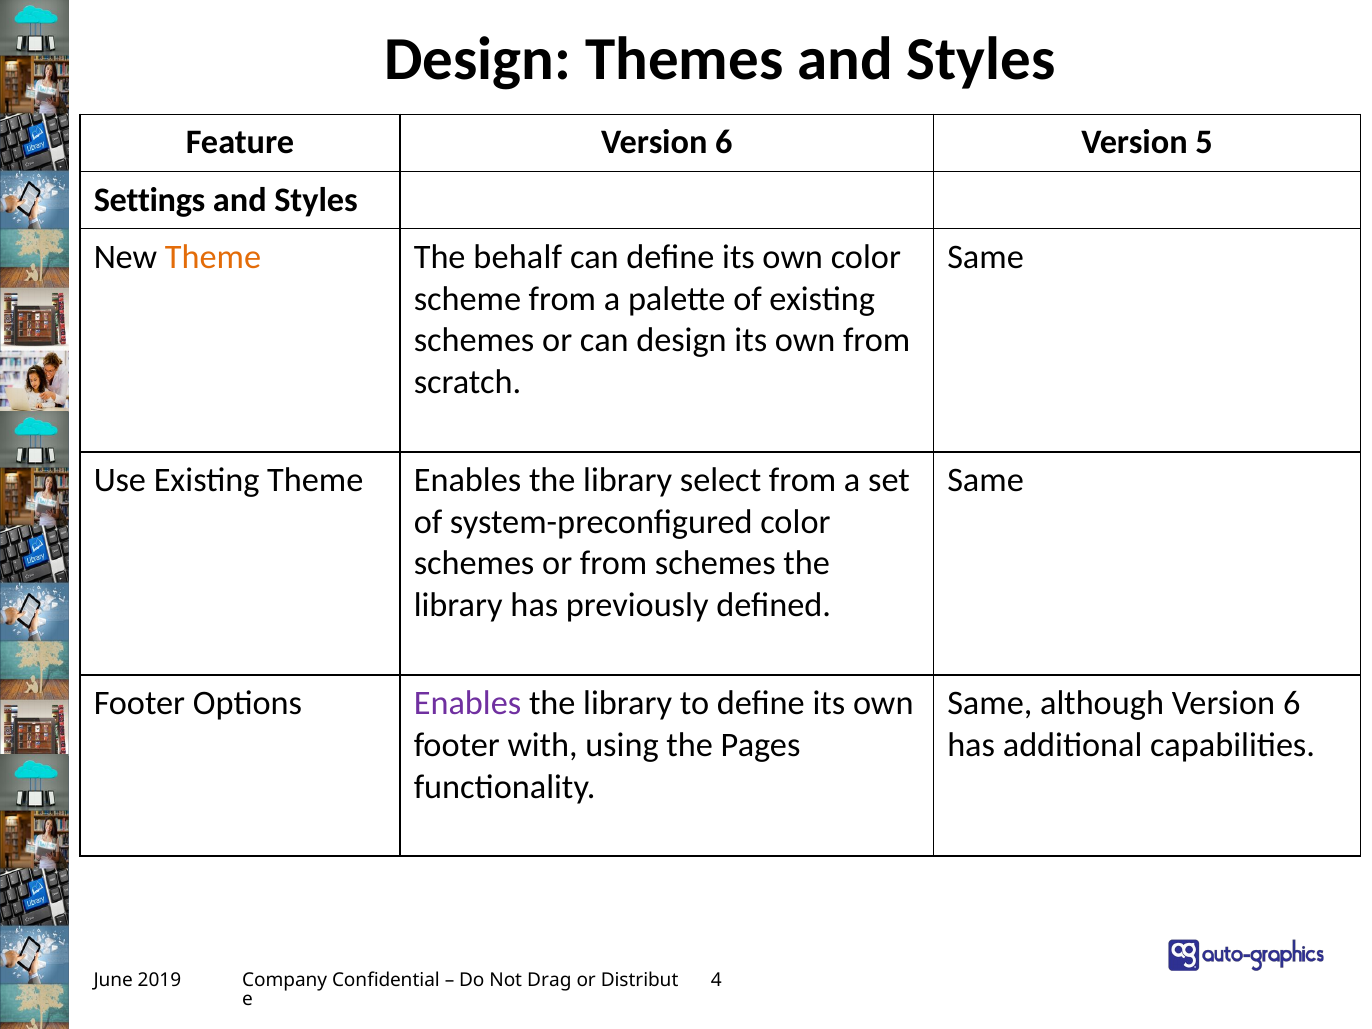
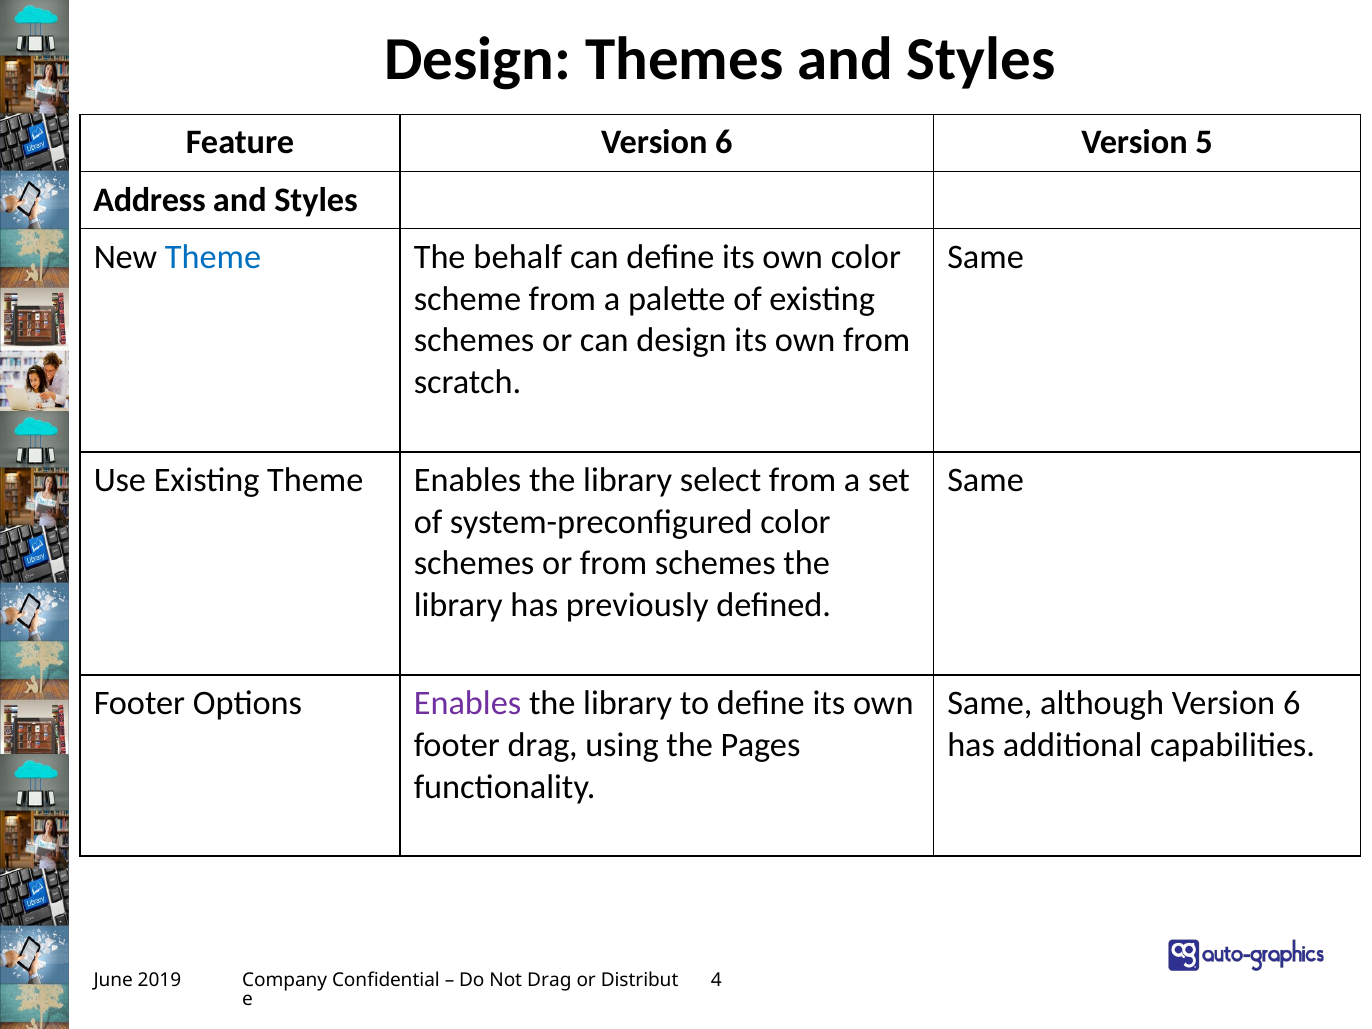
Settings: Settings -> Address (150, 200)
Theme colour: orange -> blue (213, 257)
footer with: with -> drag (543, 745)
